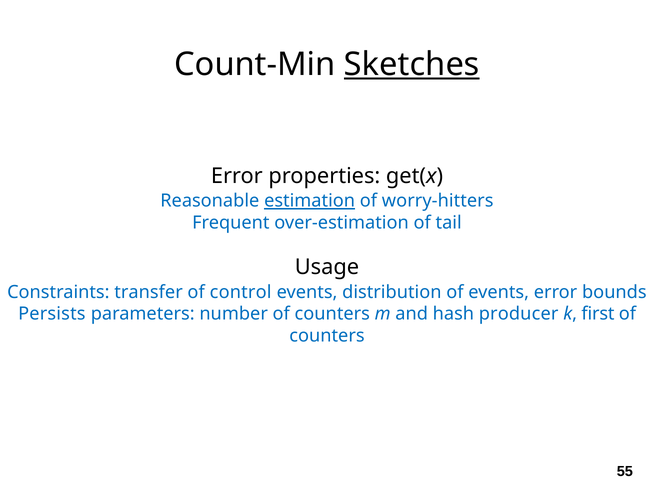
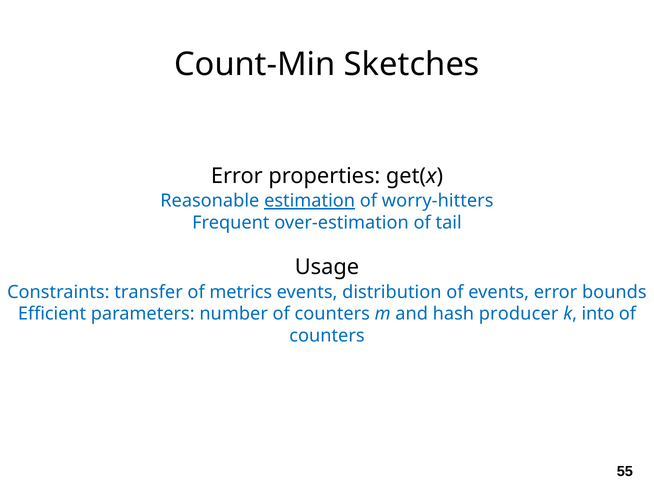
Sketches underline: present -> none (412, 64)
control: control -> metrics (241, 292)
Persists: Persists -> Efficient (52, 314)
first: first -> into (598, 314)
